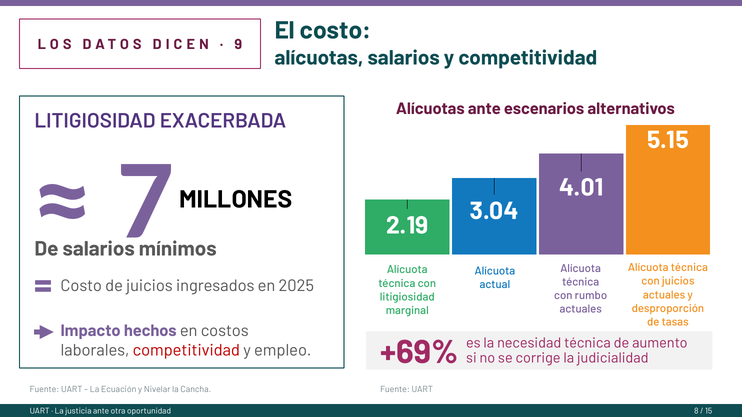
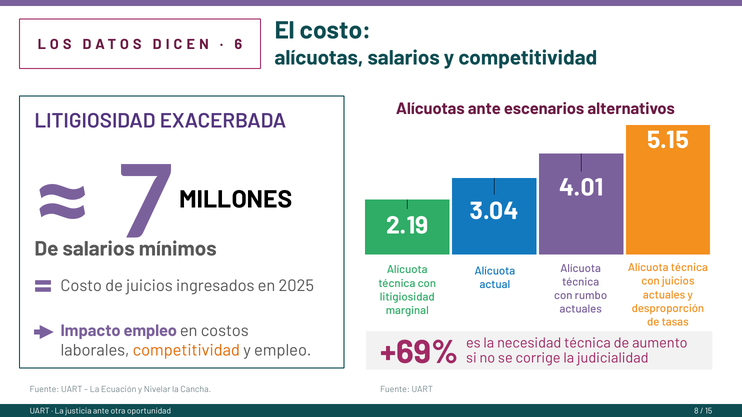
9: 9 -> 6 (238, 45)
Impacto hechos: hechos -> empleo (150, 331)
competitividad colour: red -> orange (186, 351)
